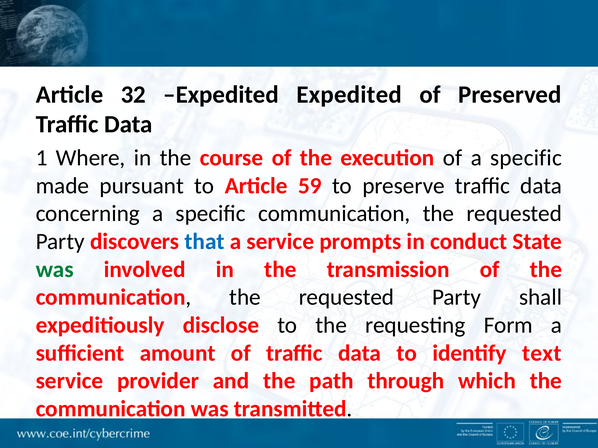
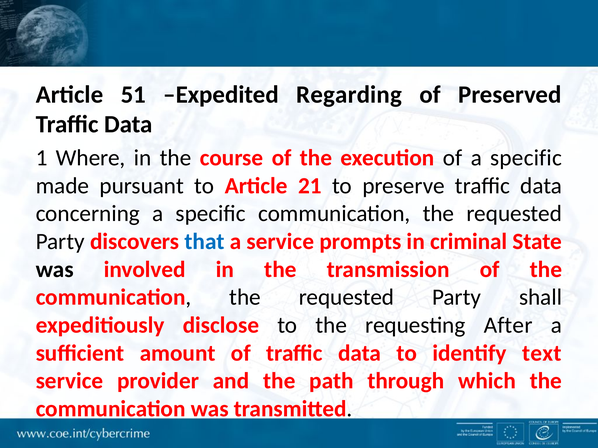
32: 32 -> 51 (133, 95)
Expedited Expedited: Expedited -> Regarding (349, 95)
59: 59 -> 21 (310, 186)
conduct: conduct -> criminal (469, 242)
was colour: green -> black (55, 270)
Form: Form -> After (508, 326)
